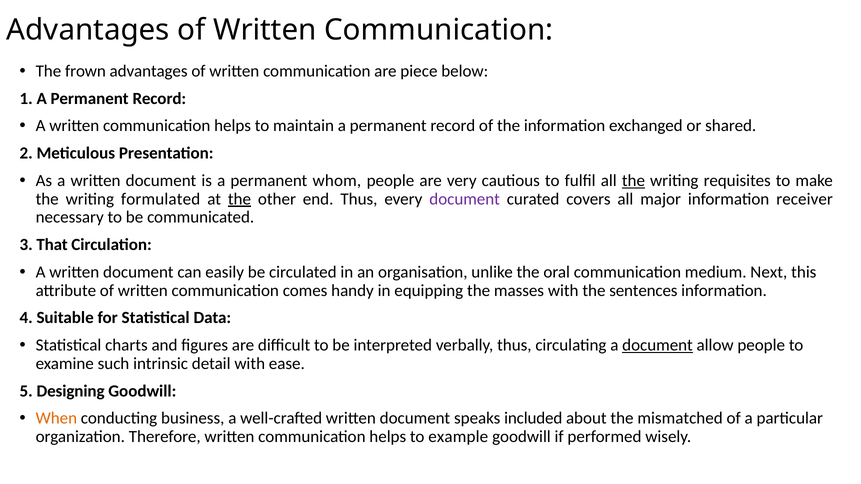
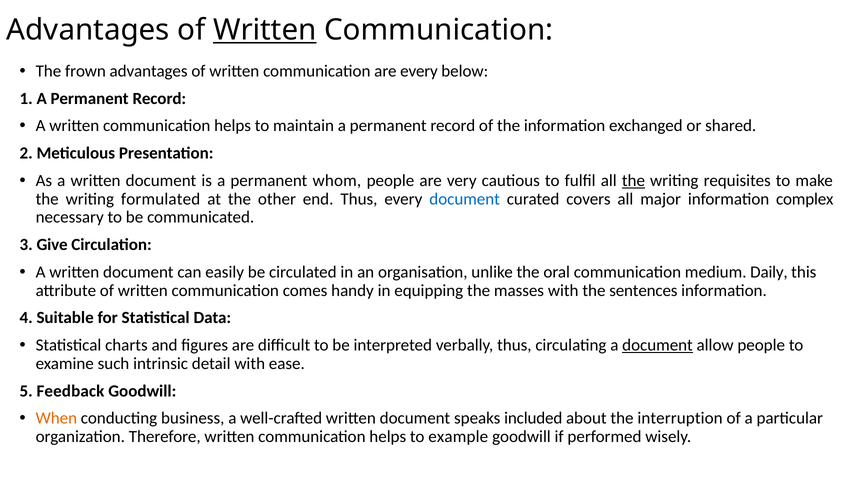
Written underline: none -> present (265, 30)
are piece: piece -> every (419, 71)
the underline: present -> none (239, 199)
document colour: purple -> blue (465, 199)
receiver: receiver -> complex (805, 199)
That: That -> Give (52, 245)
Next: Next -> Daily (769, 272)
Designing: Designing -> Feedback (70, 391)
mismatched: mismatched -> interruption (680, 419)
